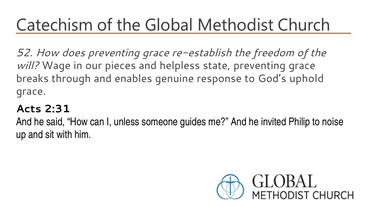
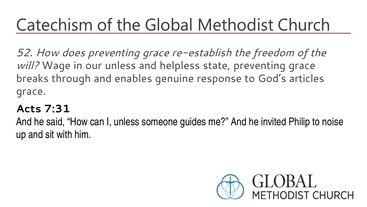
our pieces: pieces -> unless (120, 65)
uphold: uphold -> articles (307, 78)
2:31: 2:31 -> 7:31 (57, 109)
